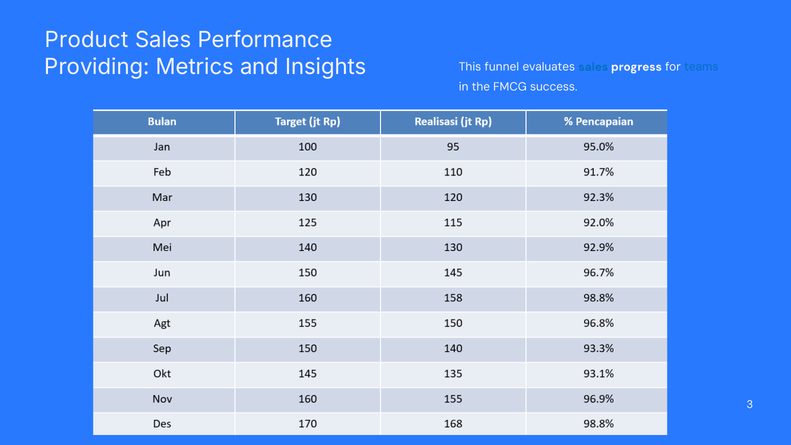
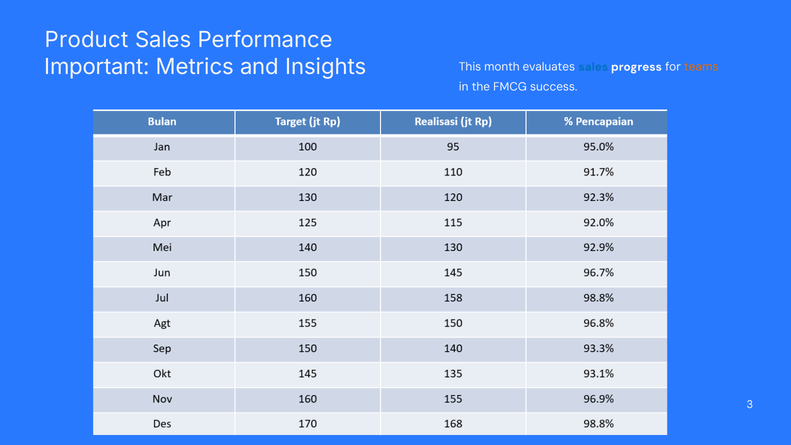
Providing: Providing -> Important (97, 67)
funnel: funnel -> month (502, 67)
teams colour: blue -> orange (701, 67)
